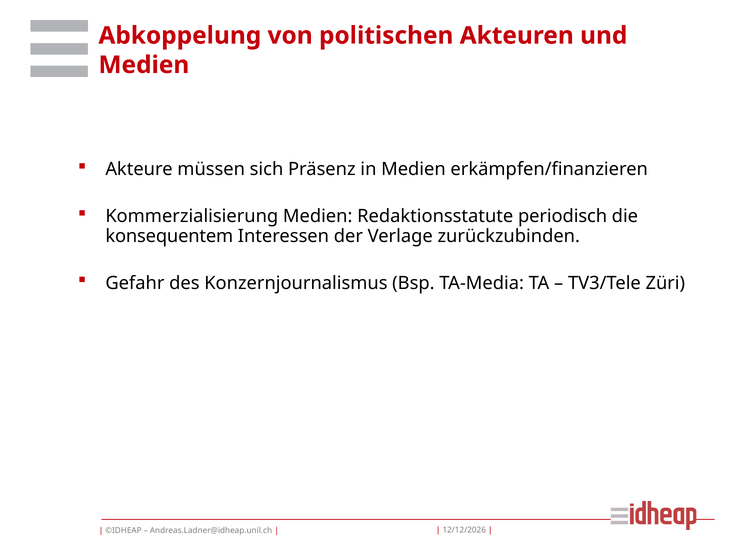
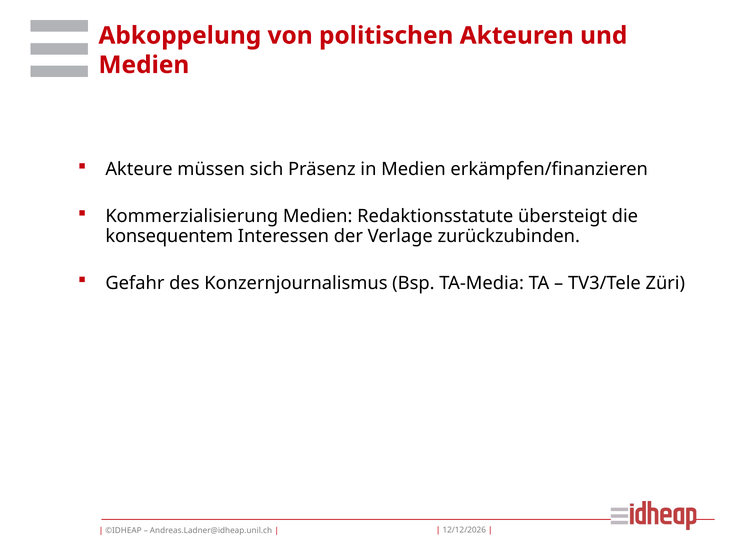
periodisch: periodisch -> übersteigt (563, 216)
